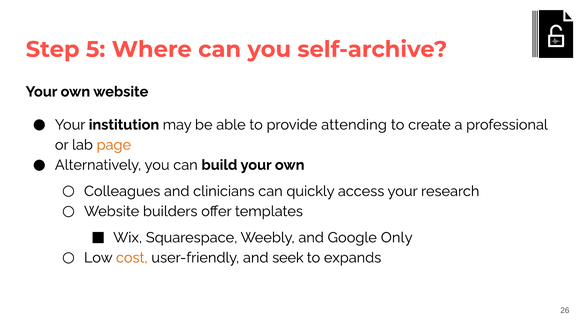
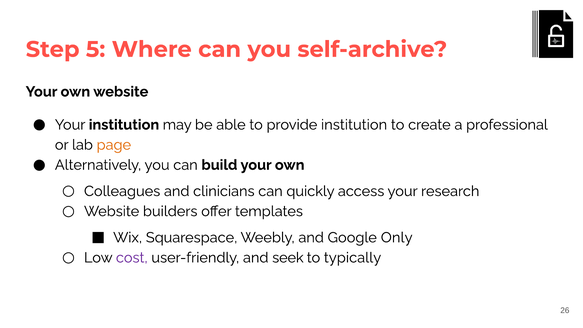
provide attending: attending -> institution (354, 125)
cost colour: orange -> purple (132, 258)
expands: expands -> typically (353, 258)
